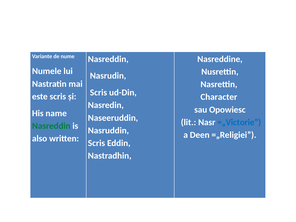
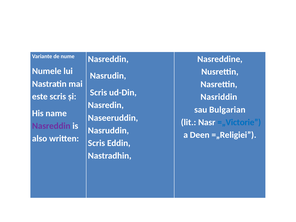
Character: Character -> Nasriddin (219, 97)
Opowiesc: Opowiesc -> Bulgarian (227, 110)
Nasreddin colour: green -> purple (51, 126)
